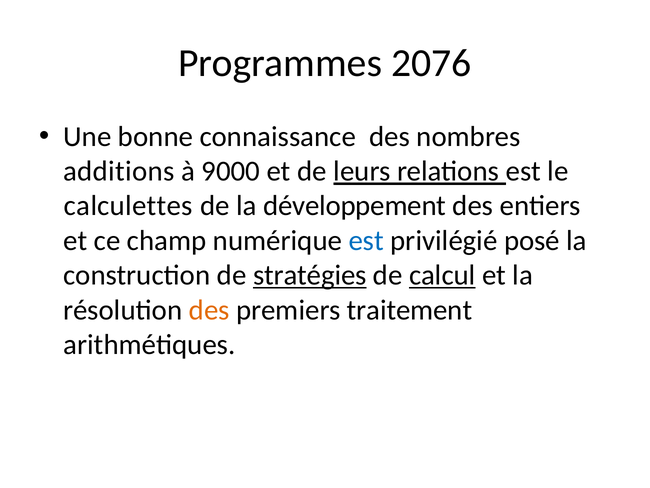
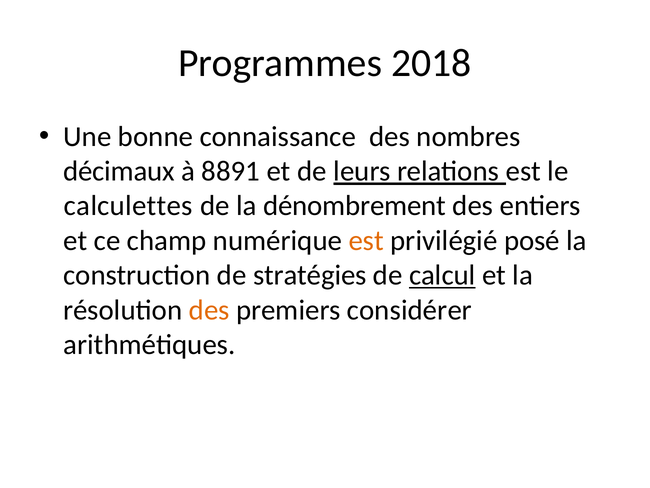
2076: 2076 -> 2018 (431, 63)
additions: additions -> décimaux (119, 171)
9000: 9000 -> 8891 (231, 171)
développement: développement -> dénombrement (355, 206)
est colour: blue -> orange (366, 240)
stratégies underline: present -> none (310, 275)
traitement: traitement -> considérer (409, 310)
